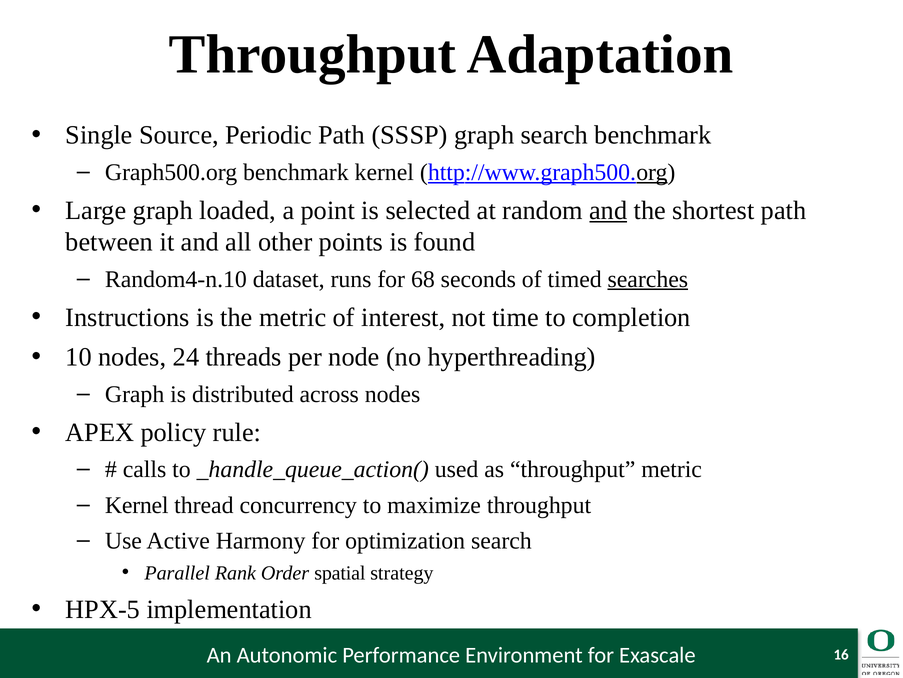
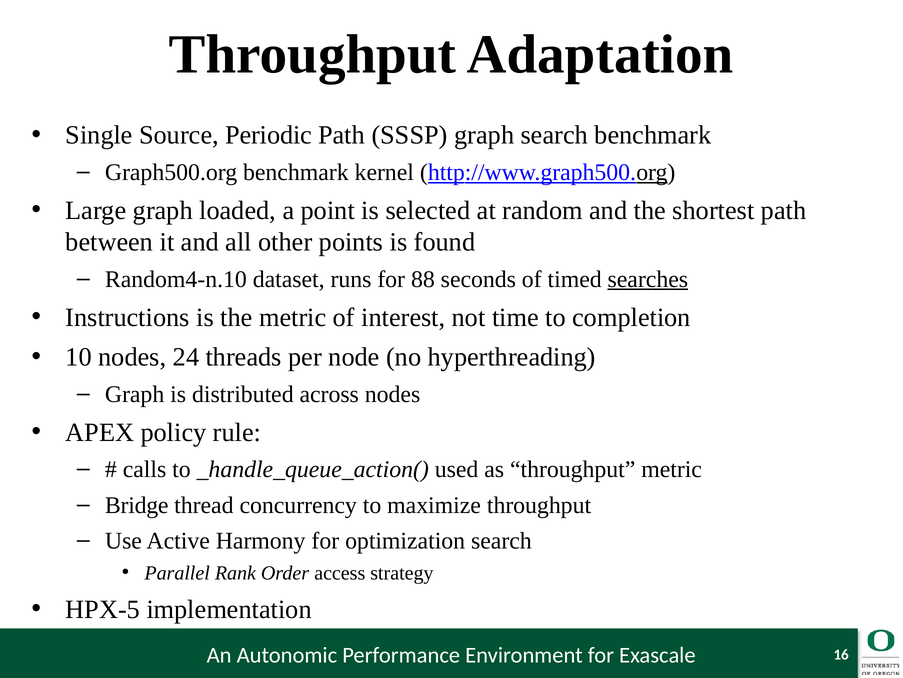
and underline: present -> none (608, 210)
68: 68 -> 88 (423, 279)
Kernel: Kernel -> Bridge (137, 505)
spatial: spatial -> access (340, 572)
